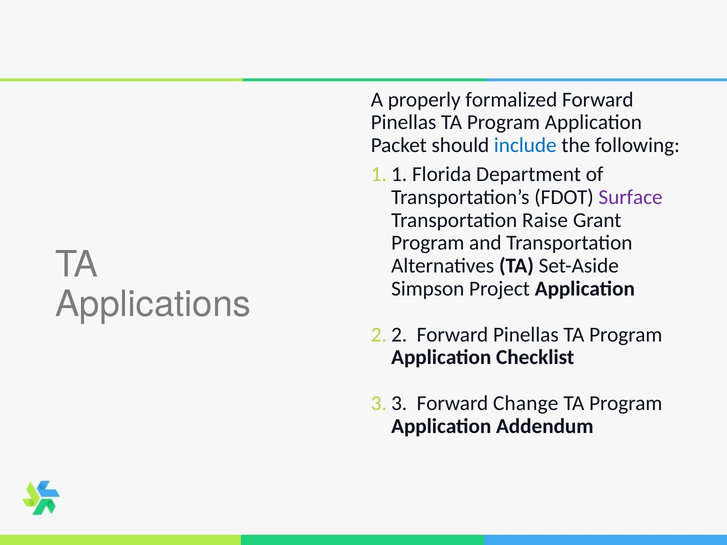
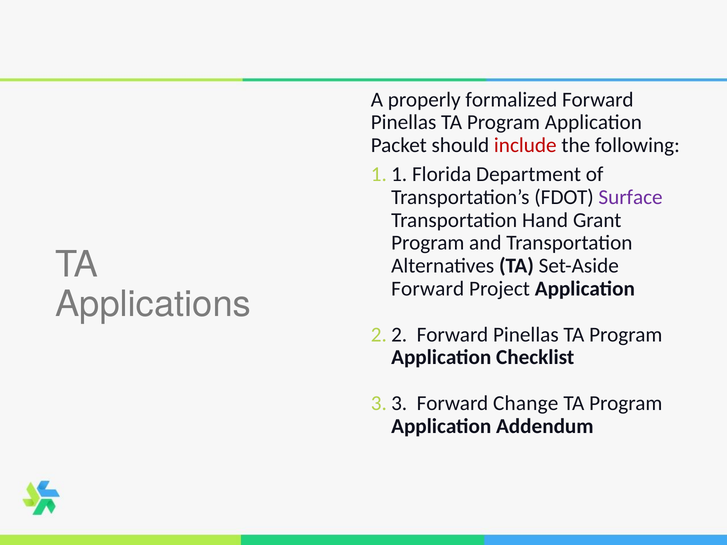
include colour: blue -> red (525, 145)
Raise: Raise -> Hand (545, 220)
Simpson: Simpson -> Forward (428, 289)
